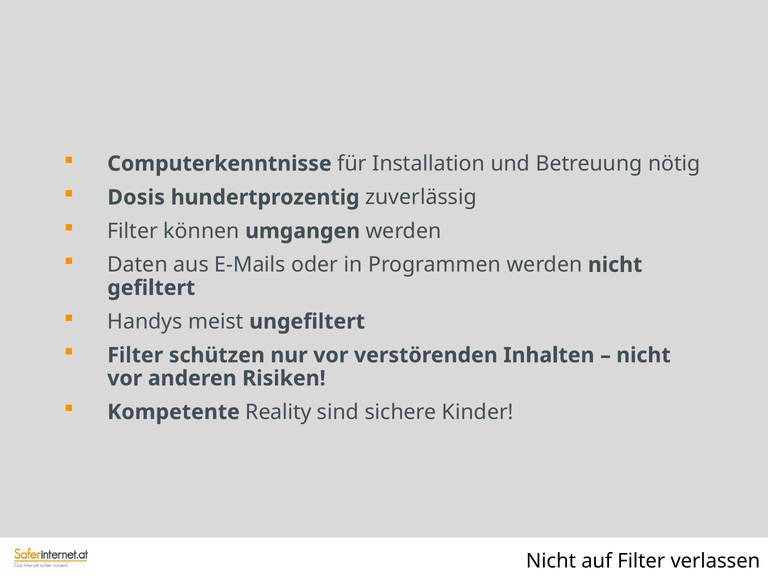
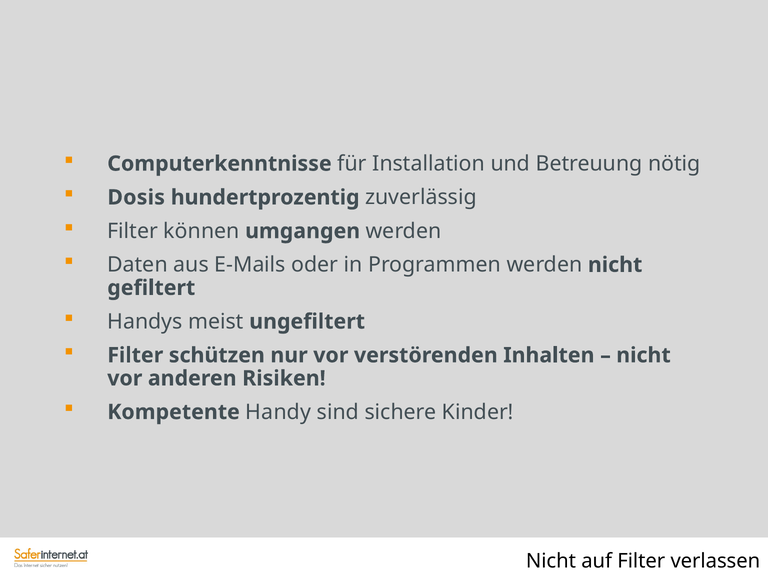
Reality: Reality -> Handy (278, 412)
